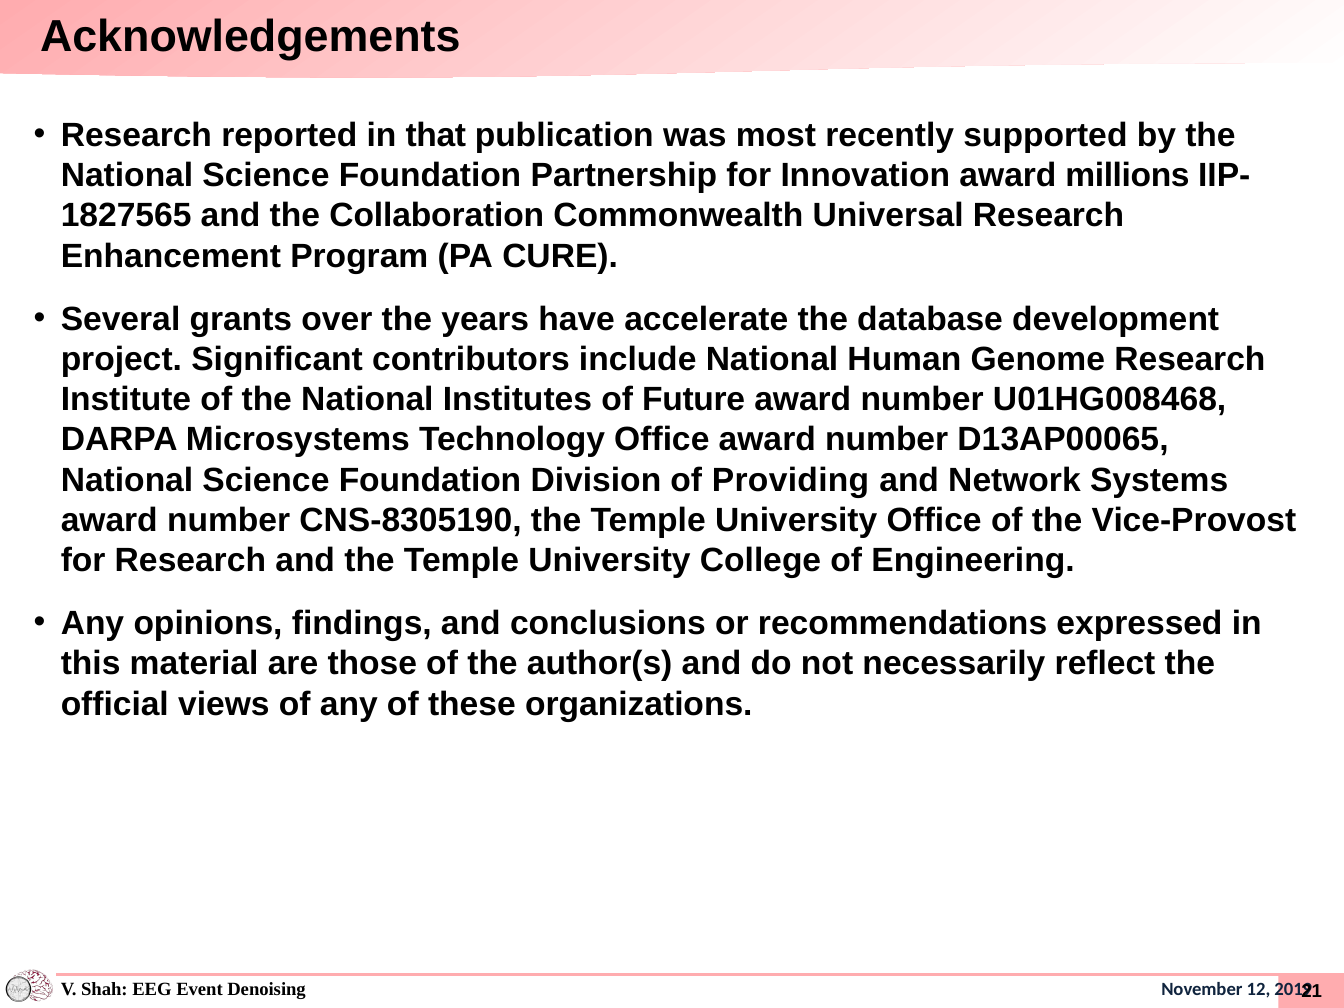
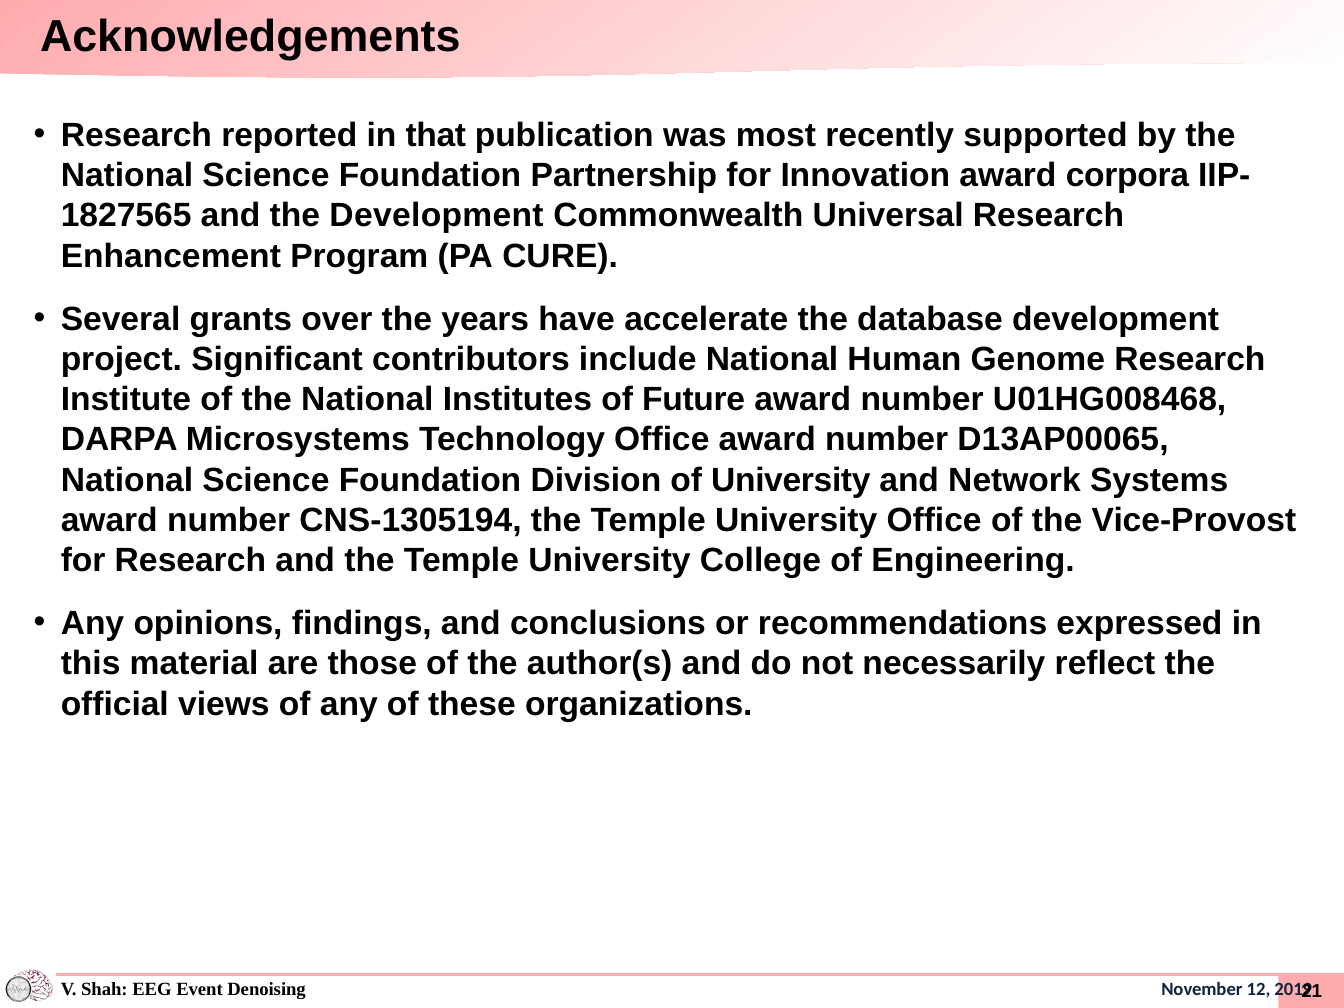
millions: millions -> corpora (1127, 176)
the Collaboration: Collaboration -> Development (437, 216)
of Providing: Providing -> University (791, 480)
CNS-8305190: CNS-8305190 -> CNS-1305194 (411, 521)
